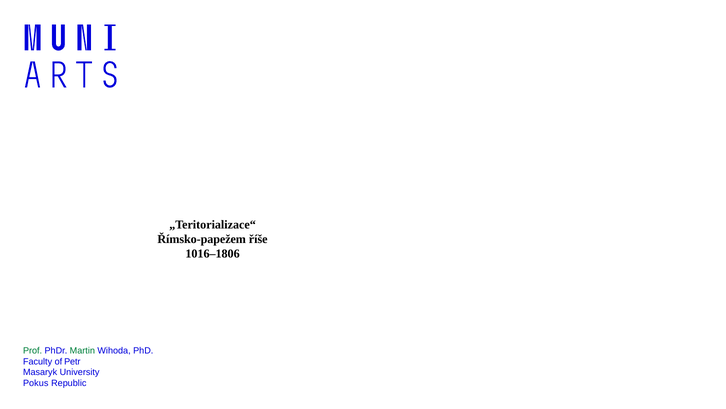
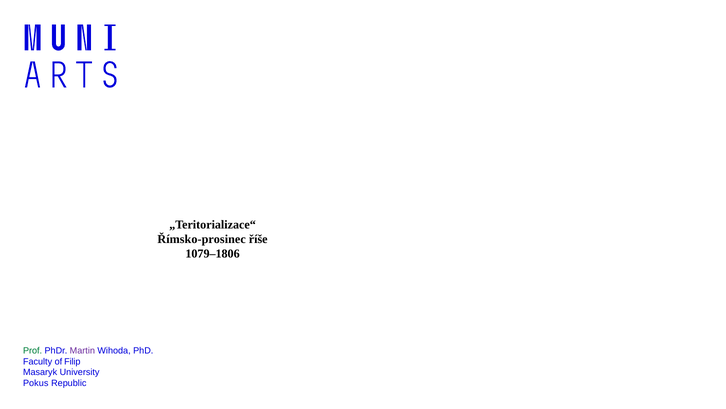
Římsko-papežem: Římsko-papežem -> Římsko-prosinec (202, 239)
1016–1806: 1016–1806 -> 1079–1806 (213, 253)
Martin colour: green -> purple (82, 350)
Petr: Petr -> Filip (72, 361)
